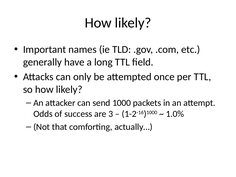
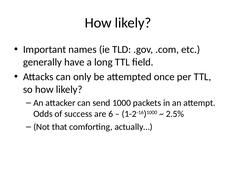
3: 3 -> 6 (111, 114)
1.0%: 1.0% -> 2.5% (175, 114)
